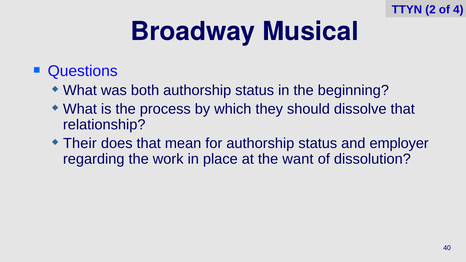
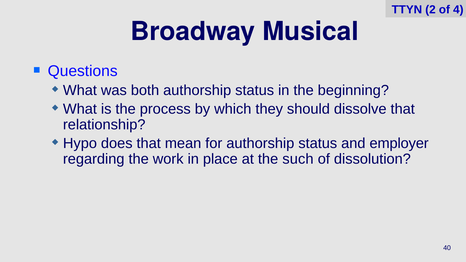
Their: Their -> Hypo (80, 143)
want: want -> such (298, 159)
